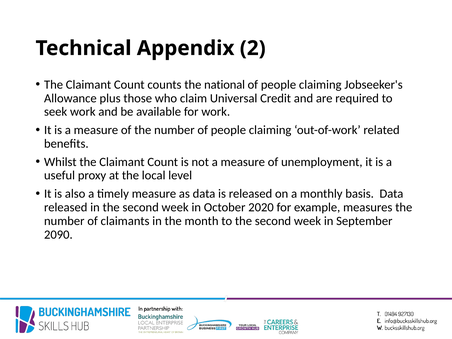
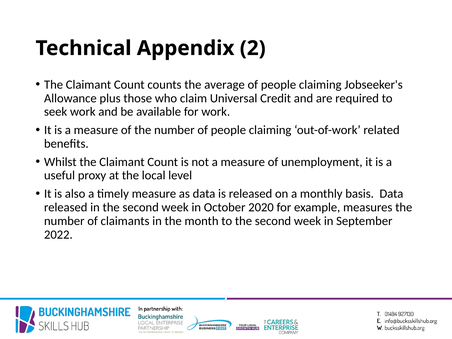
national: national -> average (225, 85)
2090: 2090 -> 2022 (58, 235)
